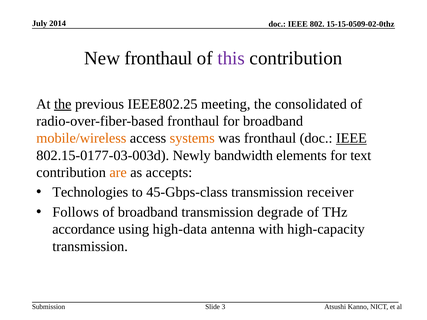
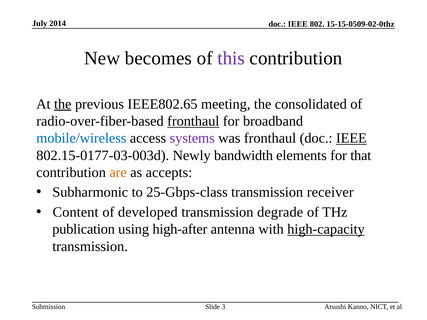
New fronthaul: fronthaul -> becomes (158, 58)
IEEE802.25: IEEE802.25 -> IEEE802.65 (163, 104)
fronthaul underline: none -> present (193, 121)
mobile/wireless colour: orange -> blue (81, 138)
systems colour: orange -> purple (192, 138)
text: text -> that (361, 155)
Technologies: Technologies -> Subharmonic (90, 192)
45-Gbps-class: 45-Gbps-class -> 25-Gbps-class (187, 192)
Follows: Follows -> Content (76, 212)
of broadband: broadband -> developed (148, 212)
accordance: accordance -> publication (84, 229)
high-data: high-data -> high-after (180, 229)
high-capacity underline: none -> present (326, 229)
